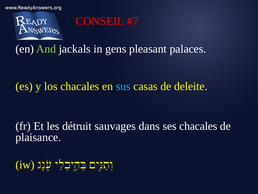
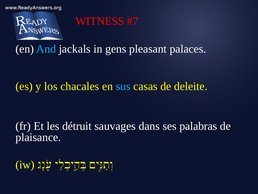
CONSEIL: CONSEIL -> WITNESS (100, 21)
And colour: light green -> light blue (46, 49)
ses chacales: chacales -> palabras (198, 126)
